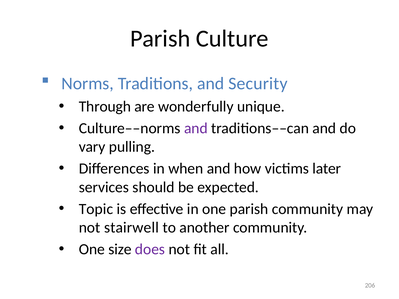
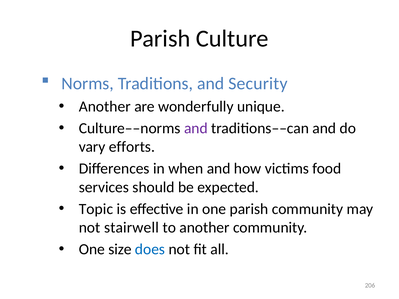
Through: Through -> Another (105, 107)
pulling: pulling -> efforts (132, 147)
later: later -> food (327, 169)
does colour: purple -> blue (150, 249)
